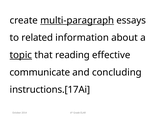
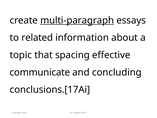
topic underline: present -> none (21, 55)
reading: reading -> spacing (72, 55)
instructions.[17Ai: instructions.[17Ai -> conclusions.[17Ai (50, 89)
